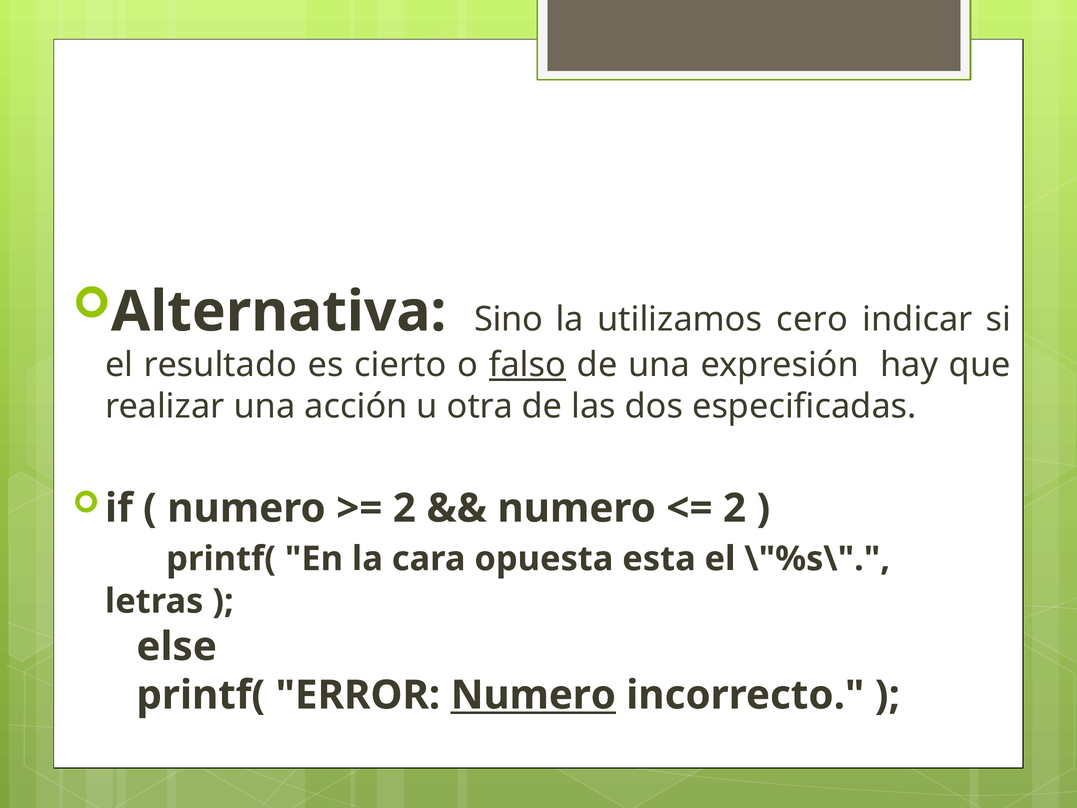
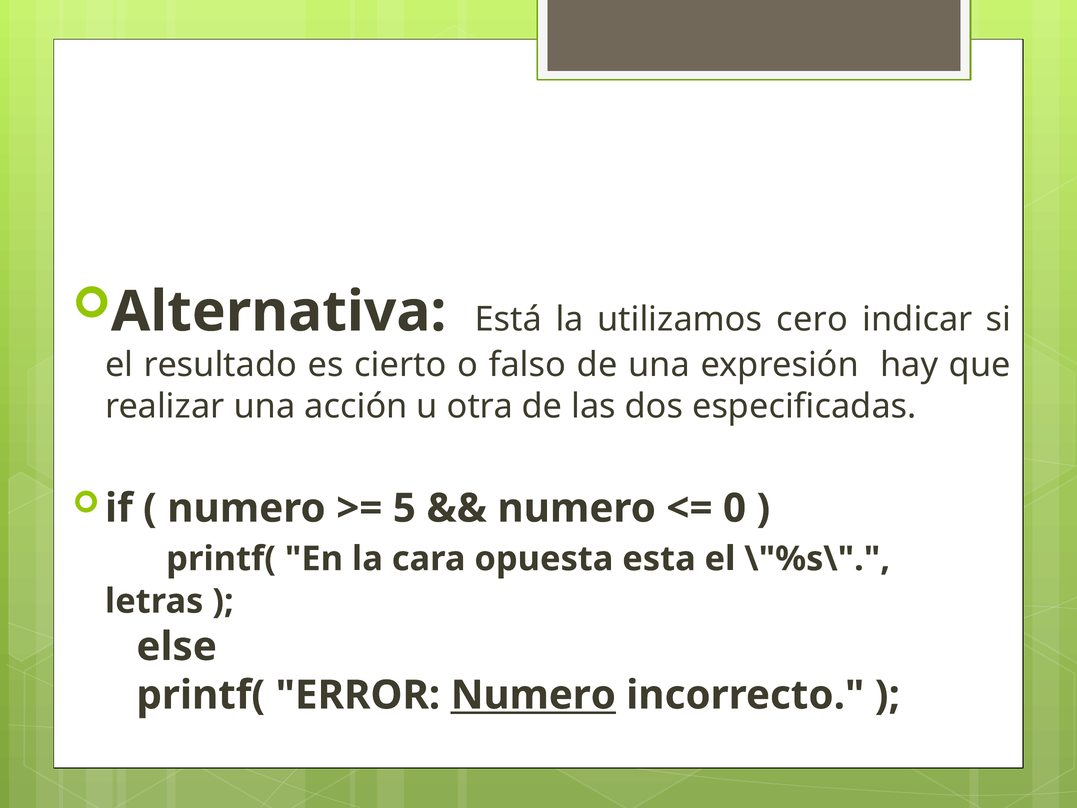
Sino: Sino -> Está (508, 319)
falso underline: present -> none (527, 365)
2: 2 -> 5 (404, 508)
2: 2 -> 0 (735, 508)
